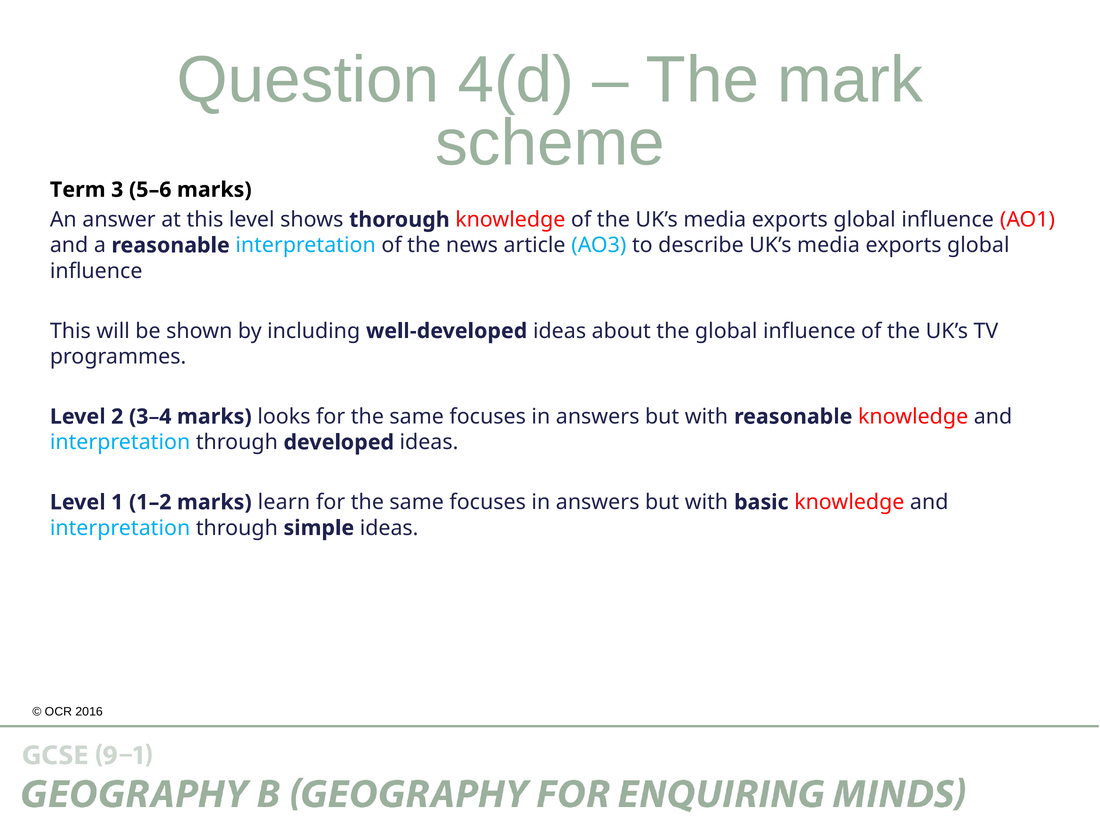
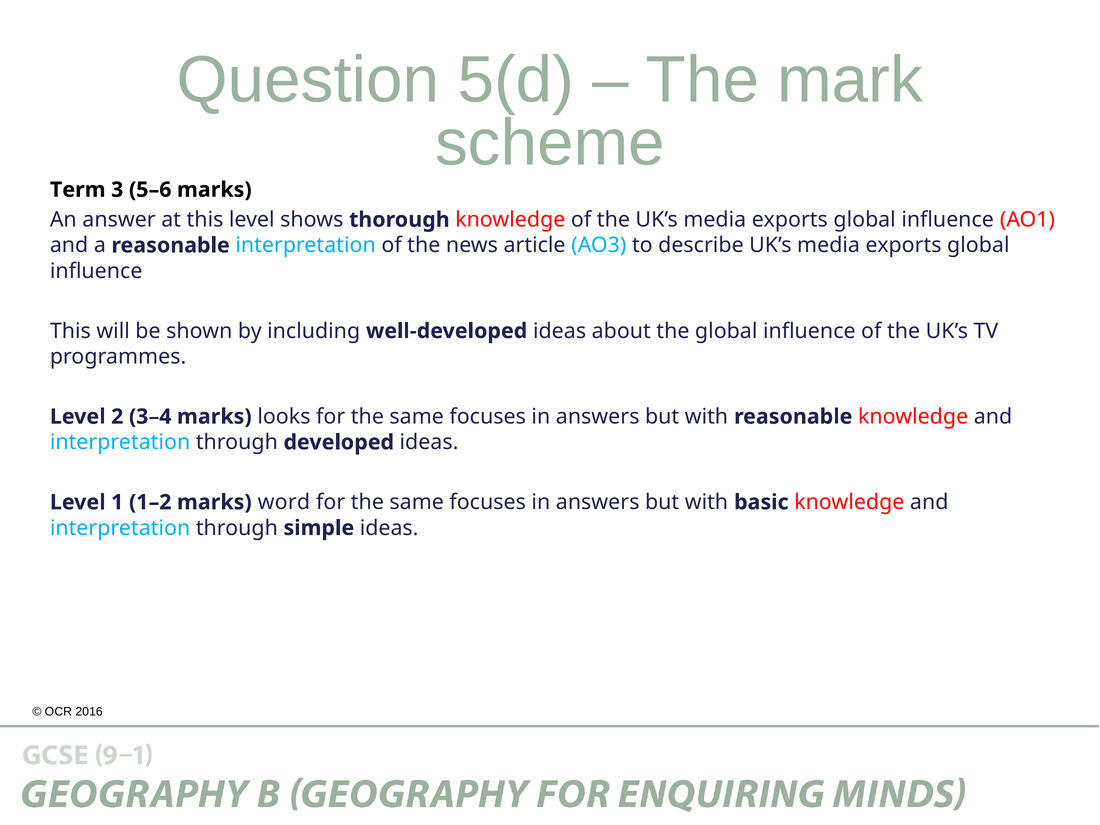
4(d: 4(d -> 5(d (516, 80)
learn: learn -> word (284, 502)
